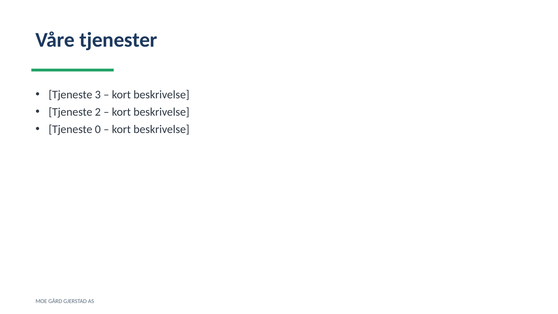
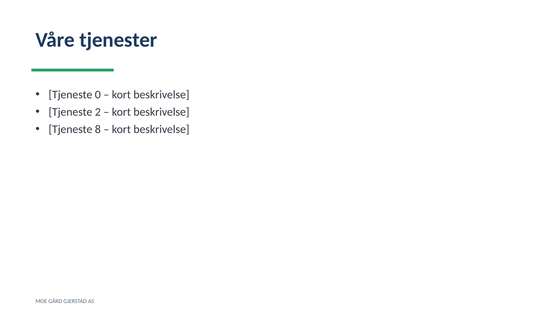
3: 3 -> 0 (98, 95)
0: 0 -> 8 (98, 129)
